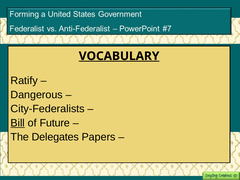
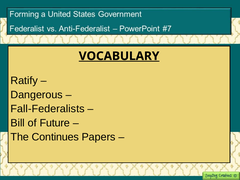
City-Federalists: City-Federalists -> Fall-Federalists (48, 109)
Bill underline: present -> none (18, 123)
Delegates: Delegates -> Continues (55, 137)
